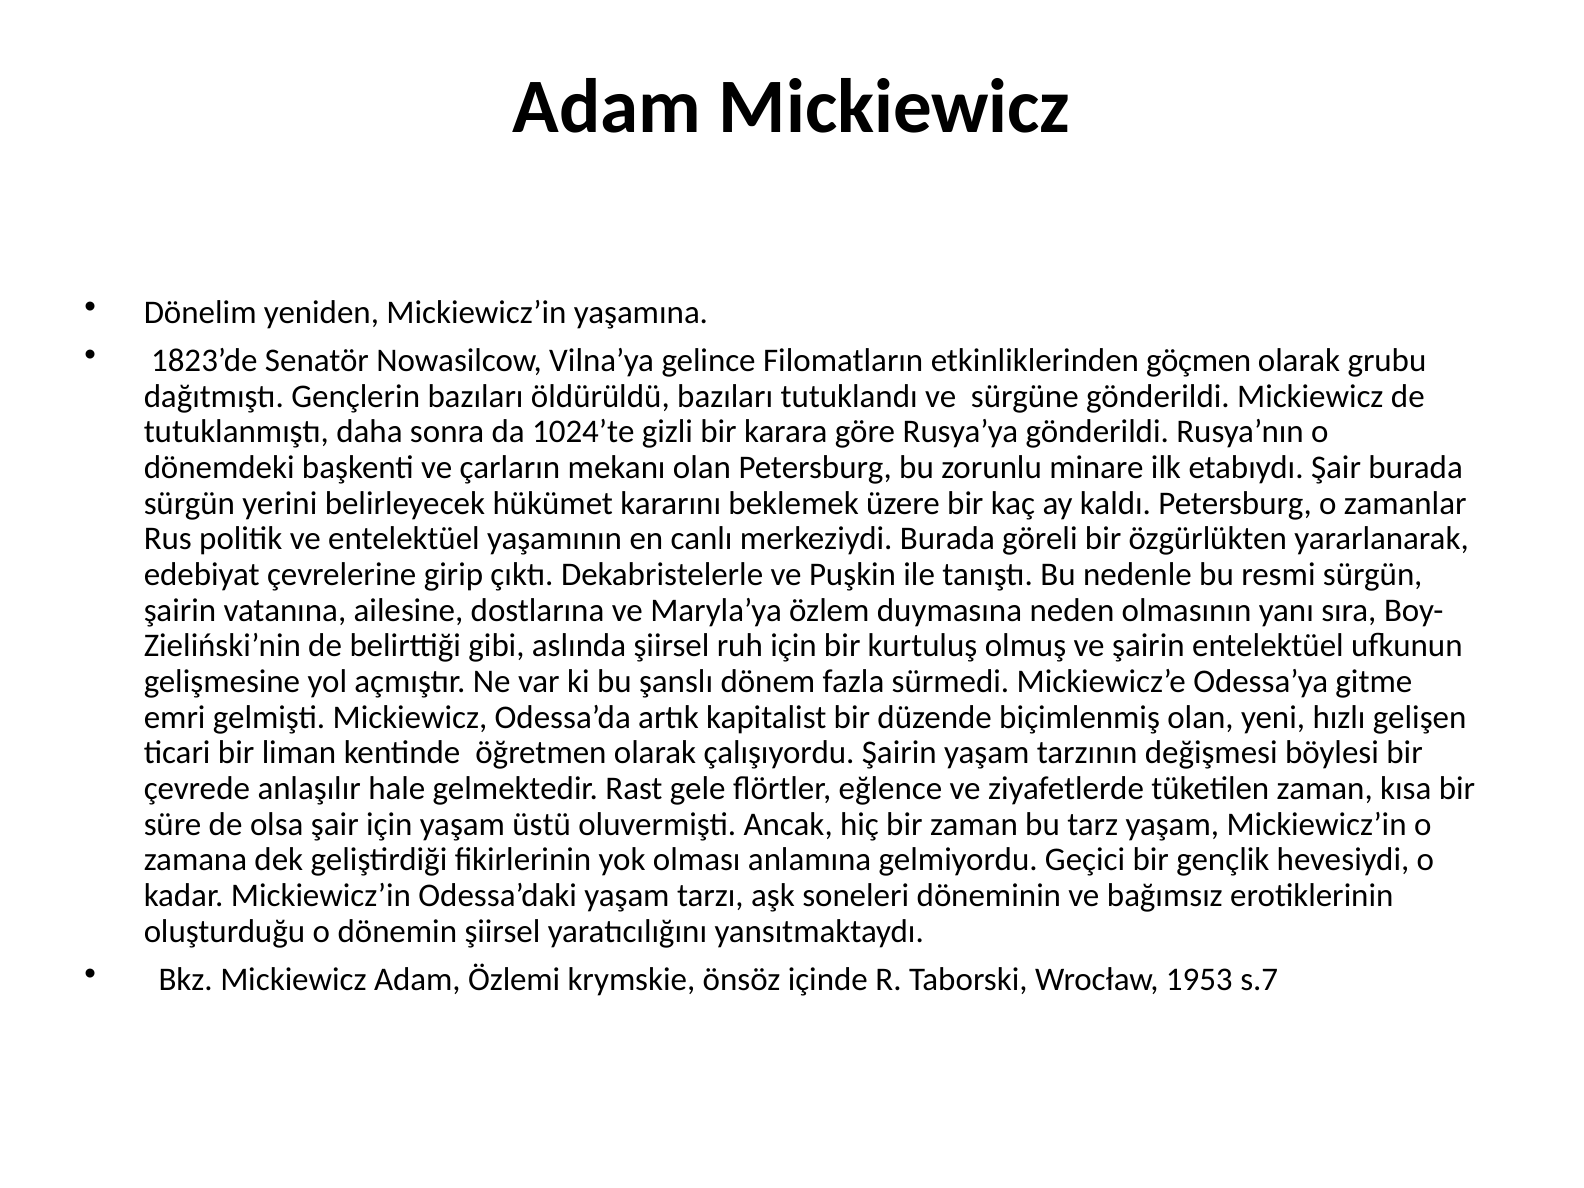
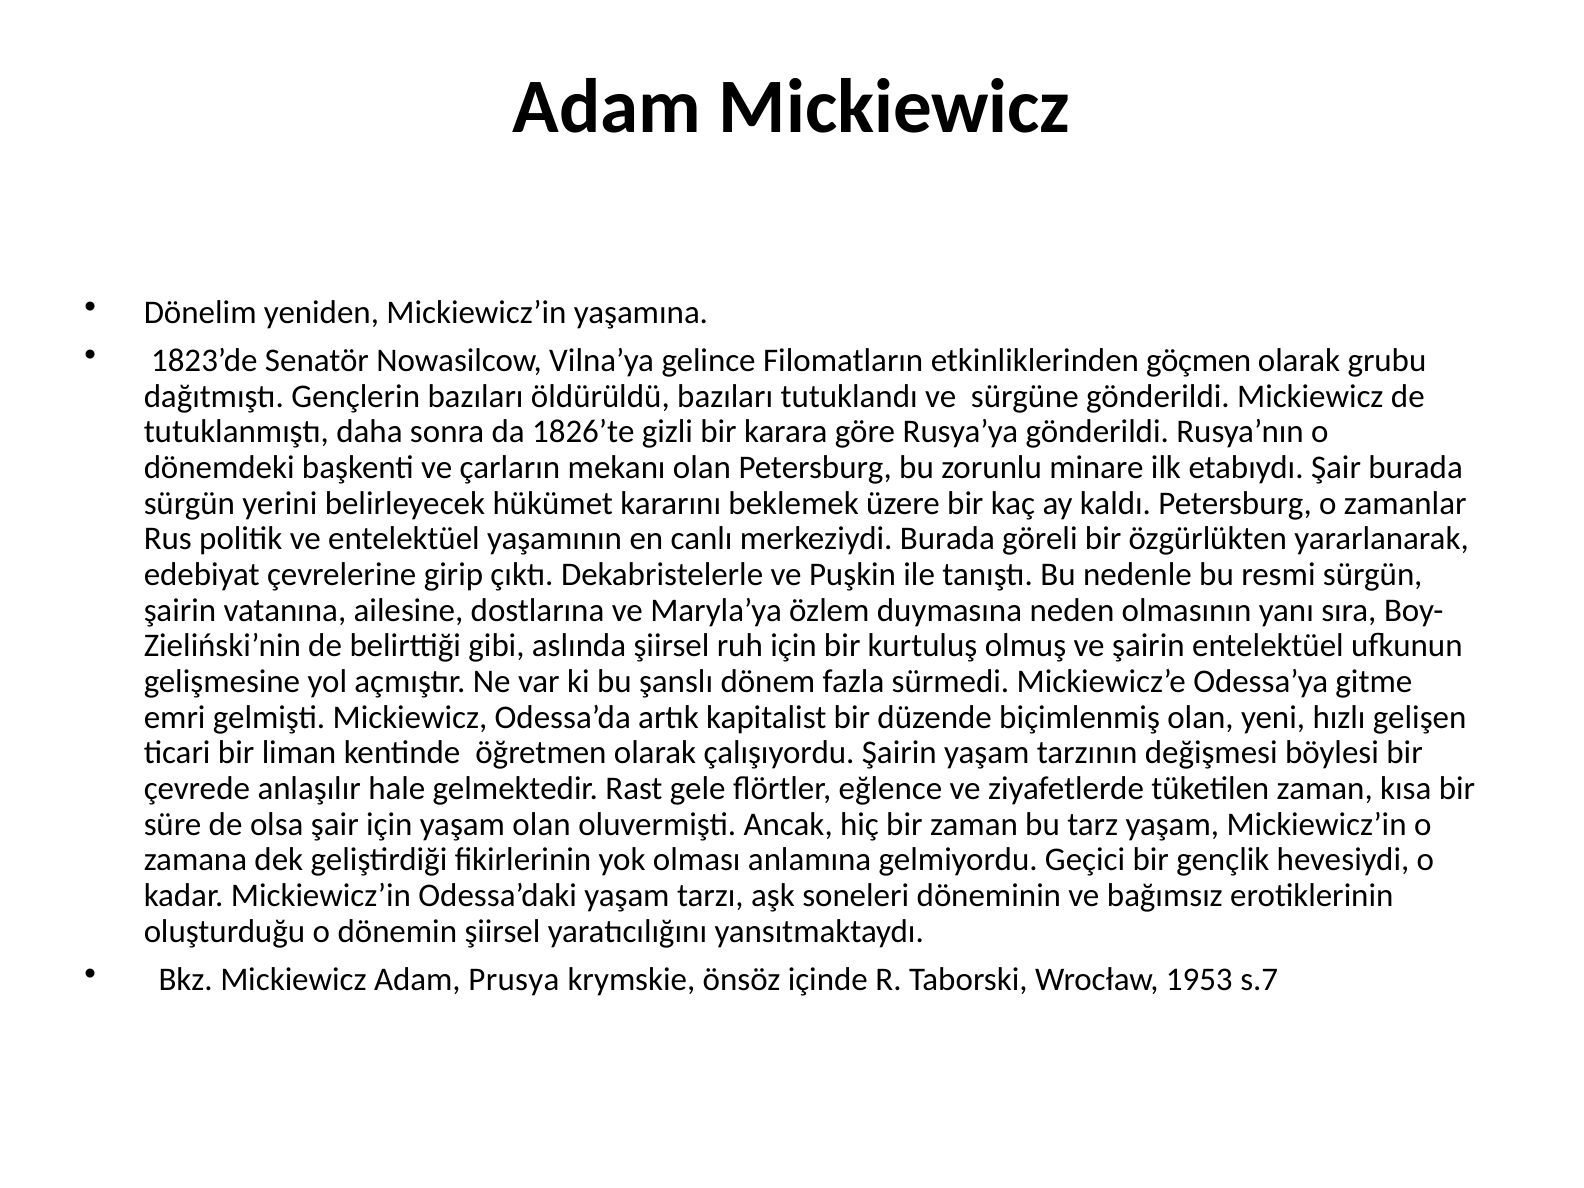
1024’te: 1024’te -> 1826’te (583, 432)
yaşam üstü: üstü -> olan (542, 824)
Özlemi: Özlemi -> Prusya (514, 980)
